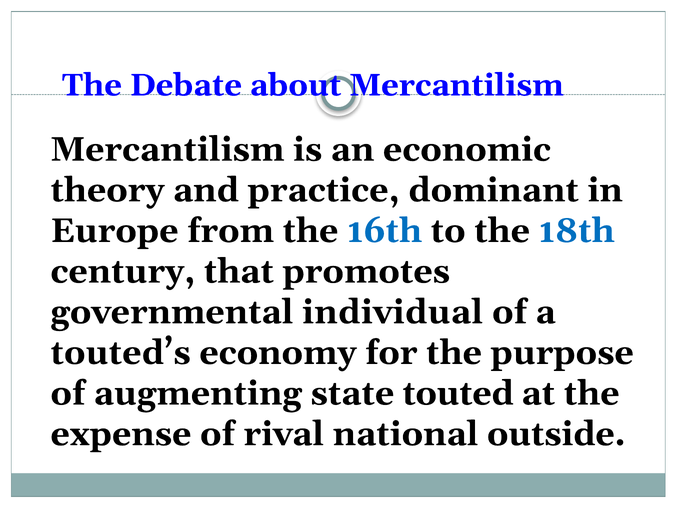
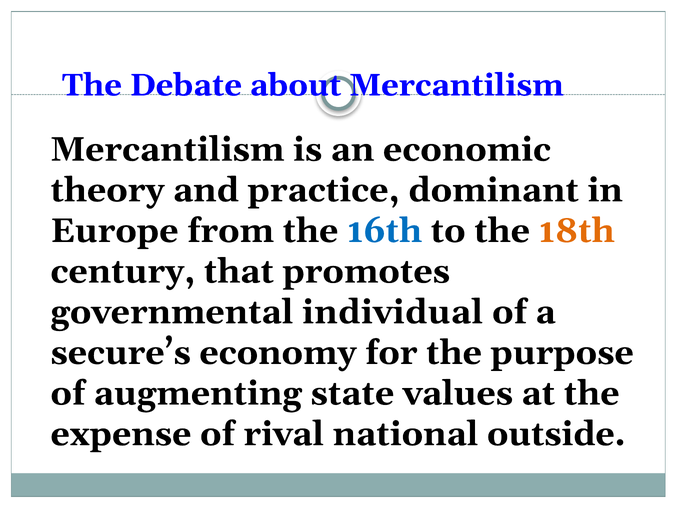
18th colour: blue -> orange (577, 231)
touted’s: touted’s -> secure’s (121, 353)
touted: touted -> values (458, 393)
